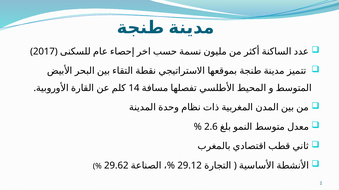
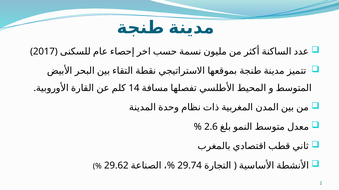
29.12: 29.12 -> 29.74 (190, 166)
